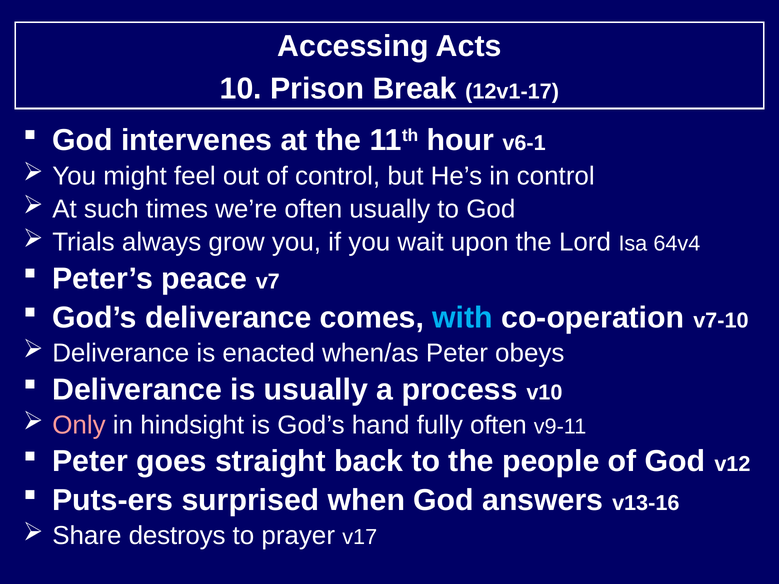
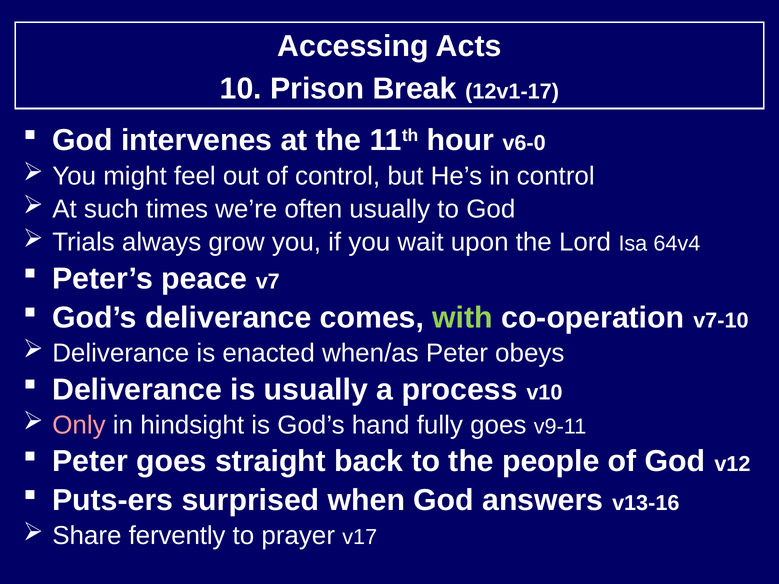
v6-1: v6-1 -> v6-0 (524, 143)
with colour: light blue -> light green (463, 318)
fully often: often -> goes (498, 425)
destroys: destroys -> fervently (177, 536)
